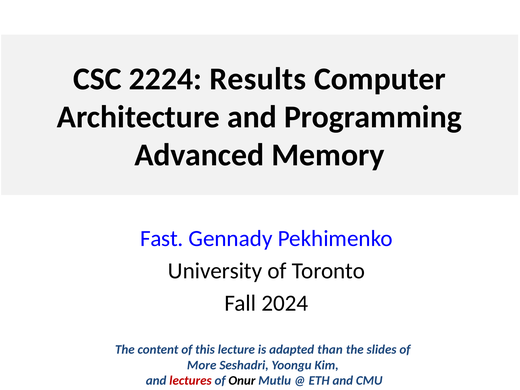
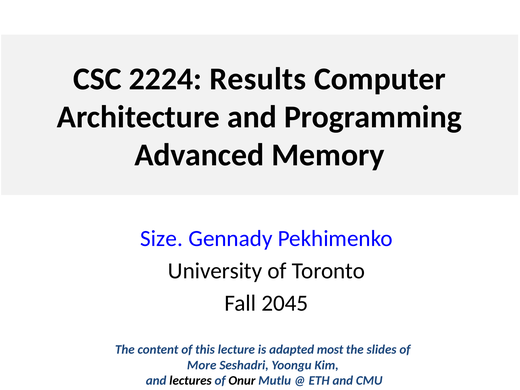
Fast: Fast -> Size (162, 238)
2024: 2024 -> 2045 (285, 303)
than: than -> most (330, 349)
lectures colour: red -> black (191, 381)
